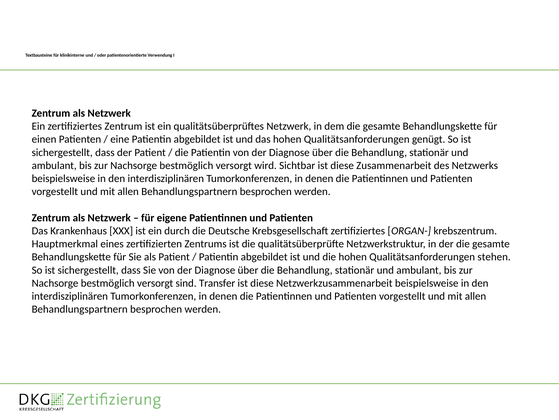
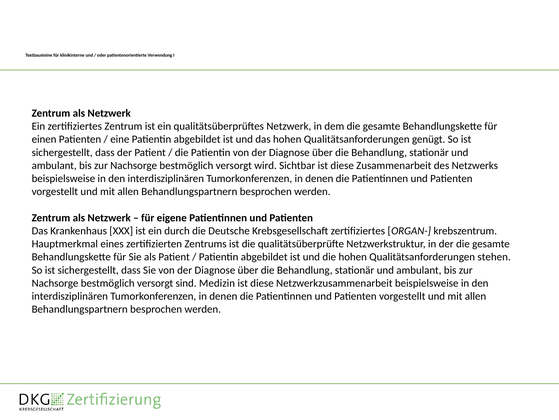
Transfer: Transfer -> Medizin (217, 283)
